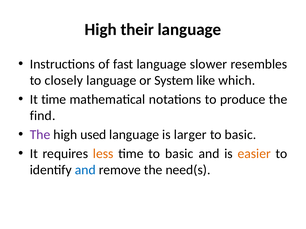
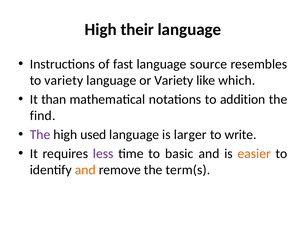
slower: slower -> source (209, 64)
to closely: closely -> variety (64, 81)
or System: System -> Variety (174, 81)
It time: time -> than (54, 100)
produce: produce -> addition (243, 100)
basic: basic -> write (241, 135)
less colour: orange -> purple (103, 154)
and colour: blue -> orange (85, 170)
need(s: need(s -> term(s (188, 170)
